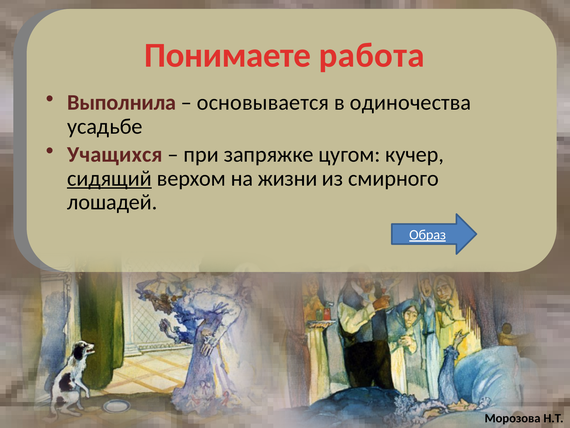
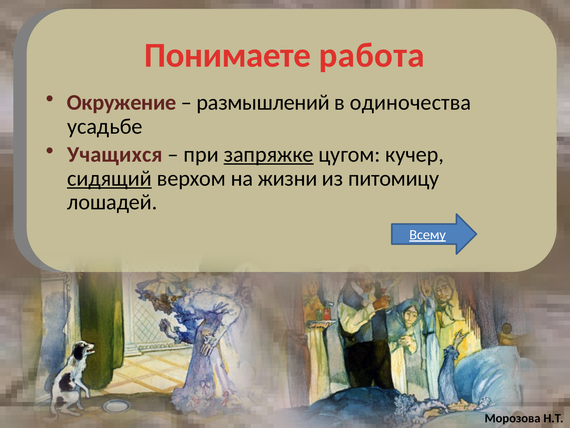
Выполнила: Выполнила -> Окружение (122, 102)
основывается: основывается -> размышлений (263, 102)
запряжке underline: none -> present (269, 154)
смирного: смирного -> питомицу (394, 178)
Образ: Образ -> Всему (428, 235)
